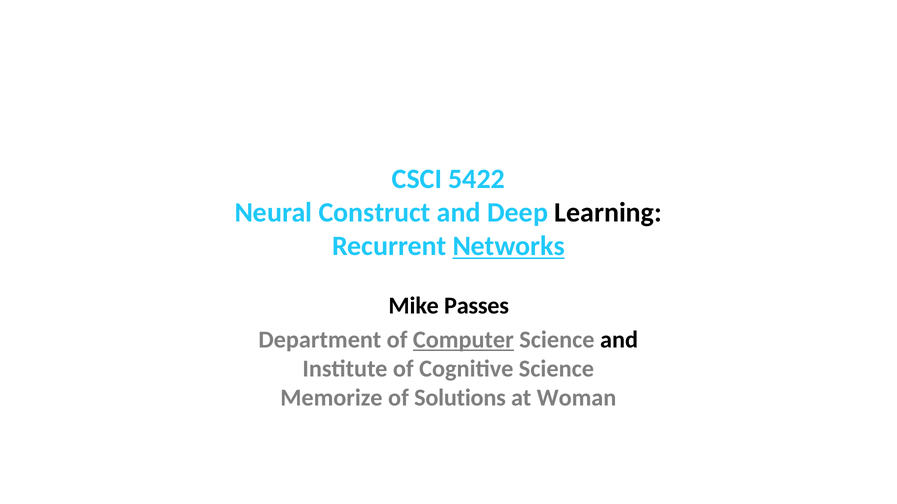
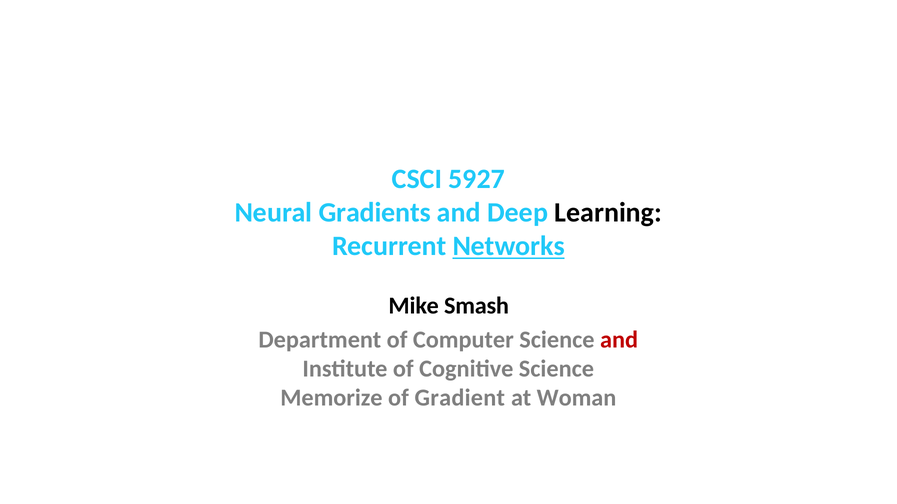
5422: 5422 -> 5927 (477, 179)
Construct: Construct -> Gradients (375, 213)
Passes: Passes -> Smash (477, 306)
Computer underline: present -> none (463, 340)
and colour: black -> red (619, 340)
Solutions: Solutions -> Gradient (460, 398)
